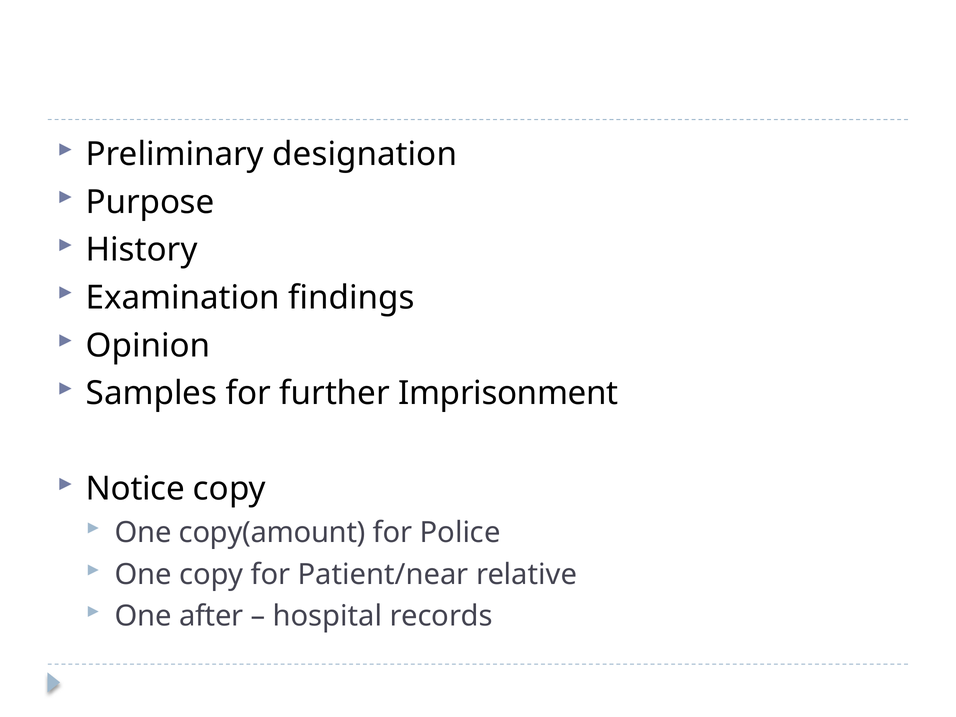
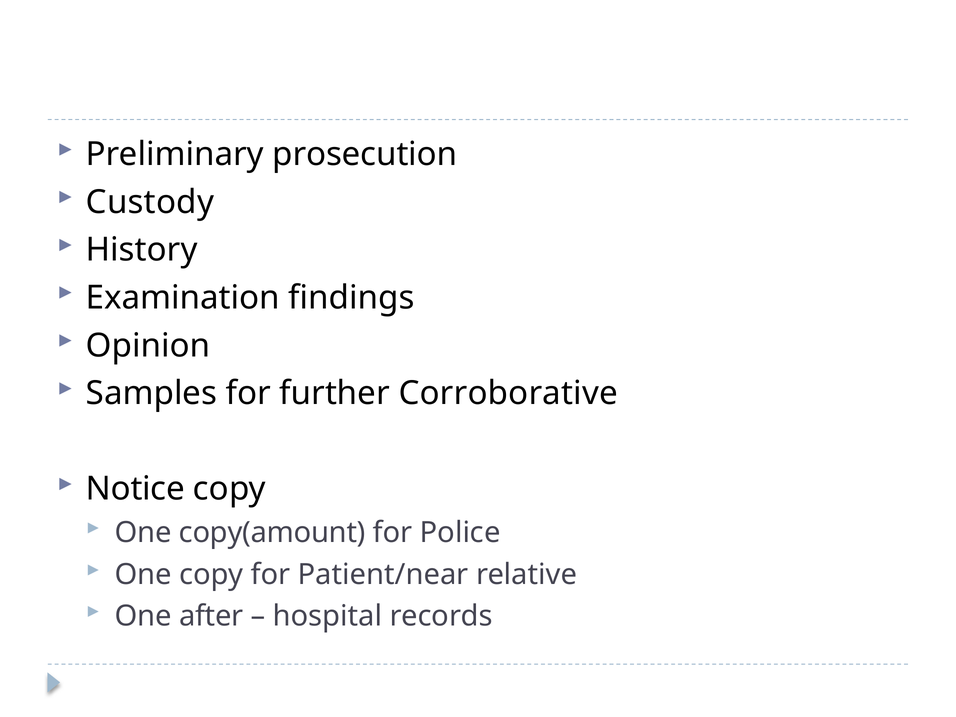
designation: designation -> prosecution (365, 154)
Purpose: Purpose -> Custody (150, 202)
Imprisonment: Imprisonment -> Corroborative (508, 393)
